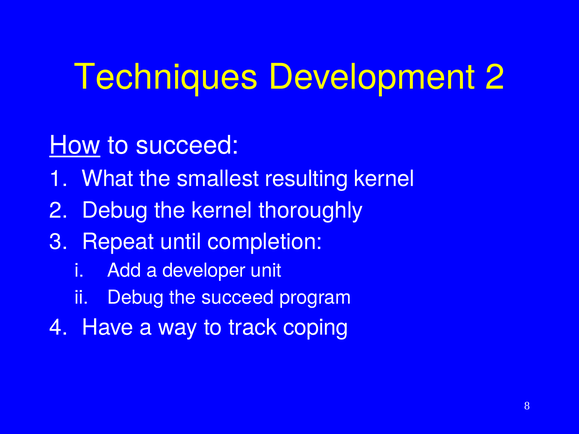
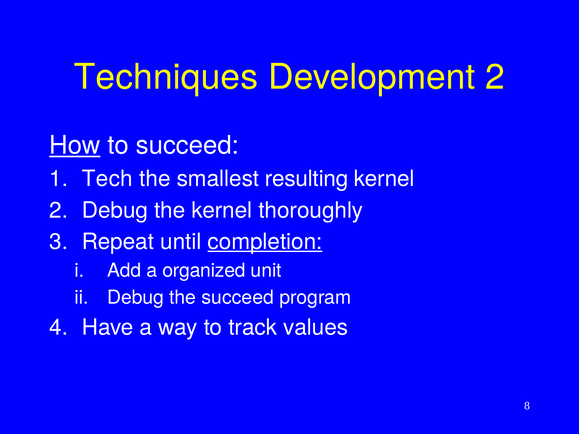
What: What -> Tech (107, 179)
completion underline: none -> present (265, 242)
developer: developer -> organized (204, 271)
coping: coping -> values (316, 327)
